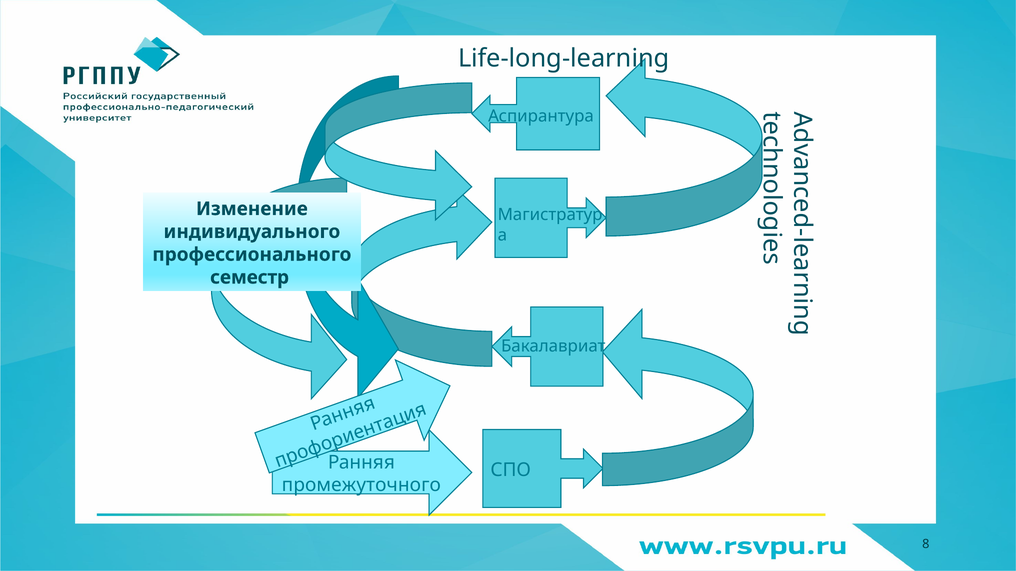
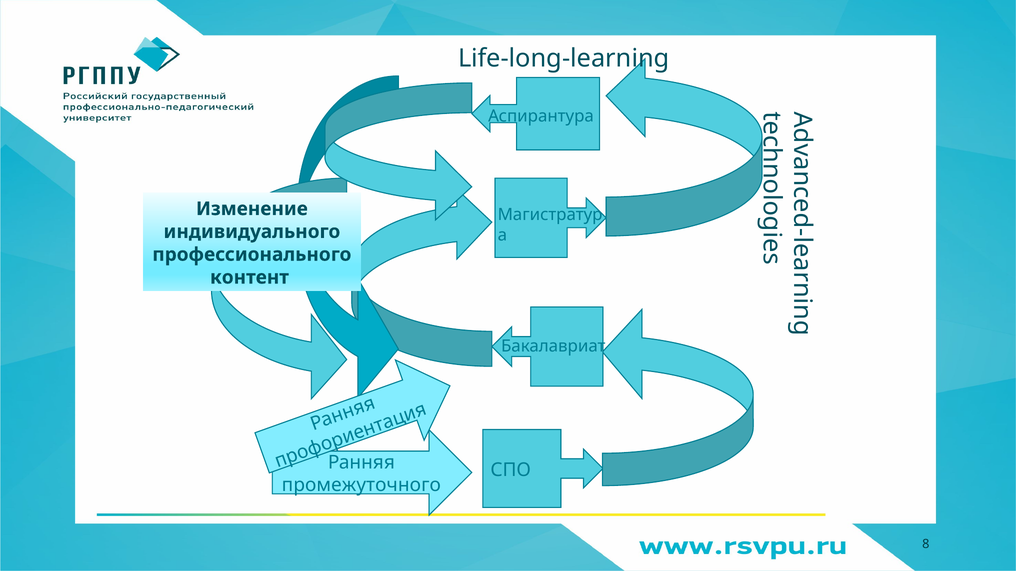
семестр: семестр -> контент (249, 278)
